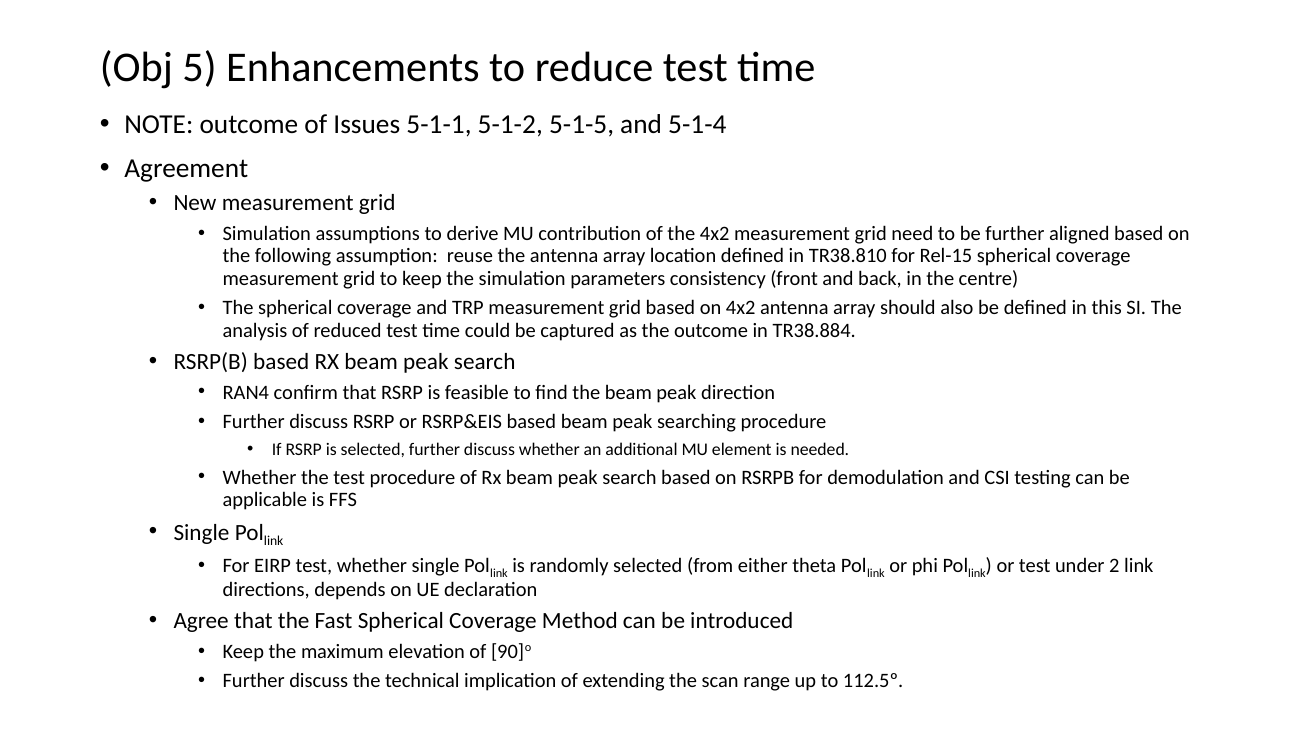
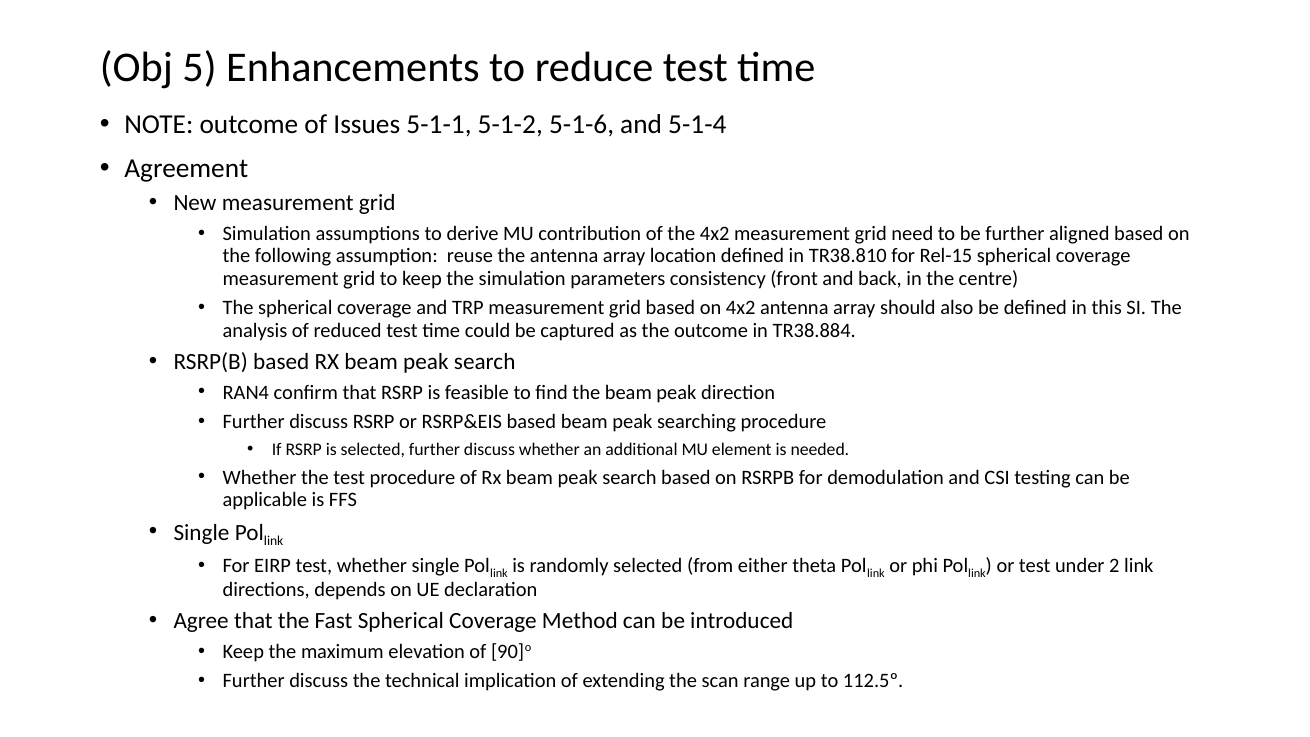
5-1-5: 5-1-5 -> 5-1-6 (582, 124)
